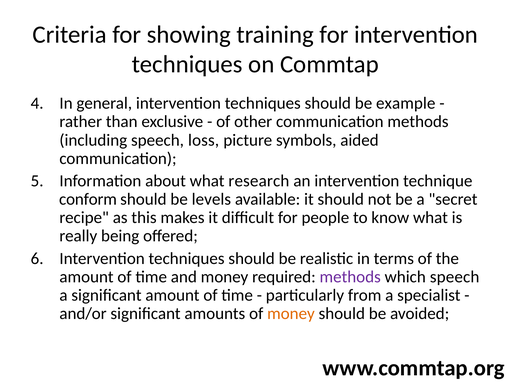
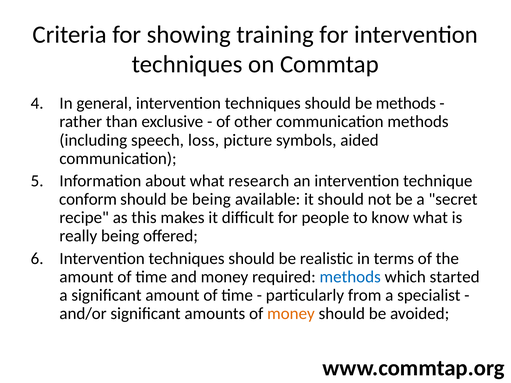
be example: example -> methods (406, 103)
be levels: levels -> being (211, 199)
methods colour: purple -> blue (350, 277)
which speech: speech -> started (455, 277)
